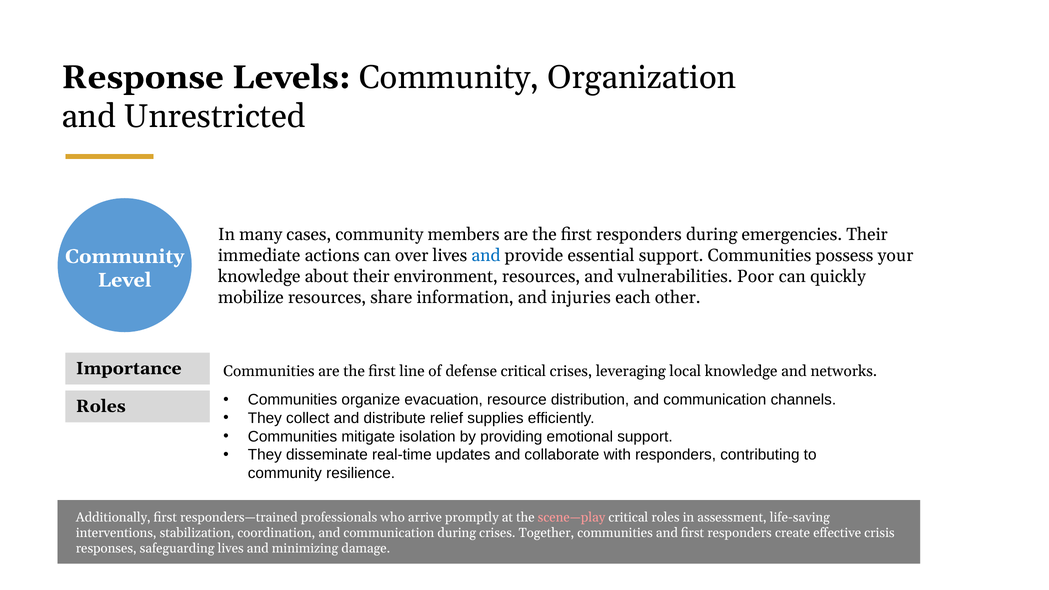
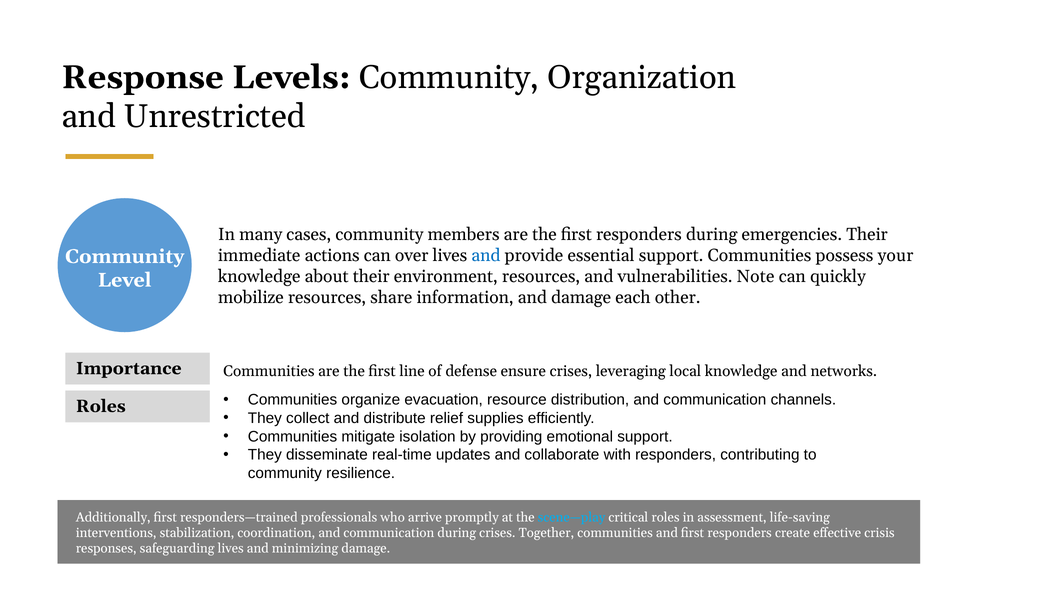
Poor: Poor -> Note (756, 276)
and injuries: injuries -> damage (581, 297)
defense critical: critical -> ensure (523, 371)
scene—play colour: pink -> light blue (571, 517)
